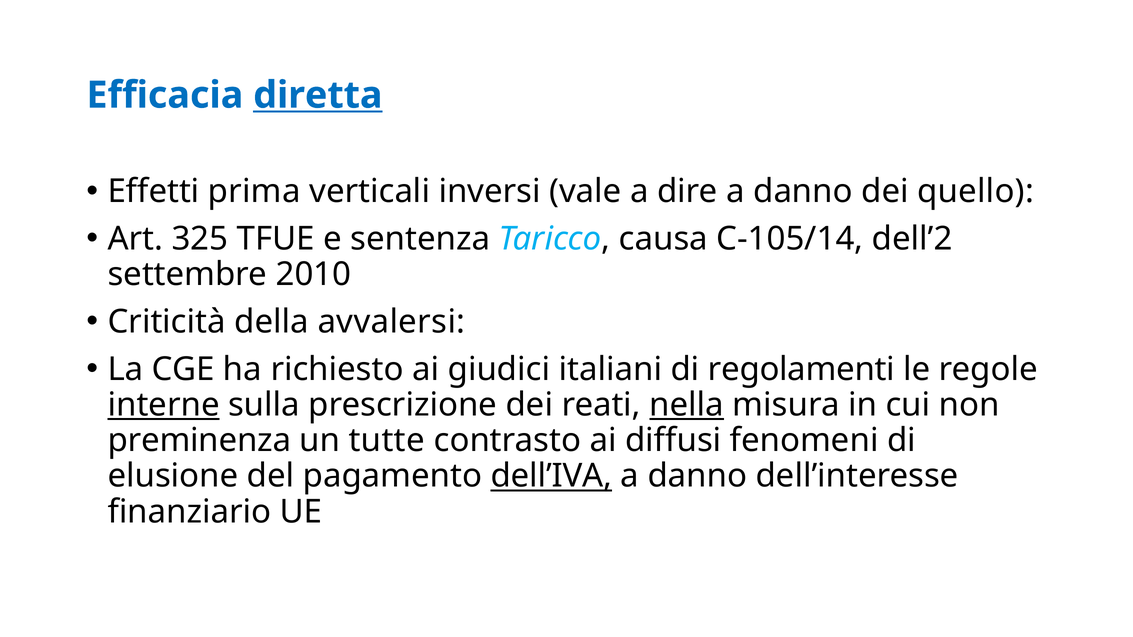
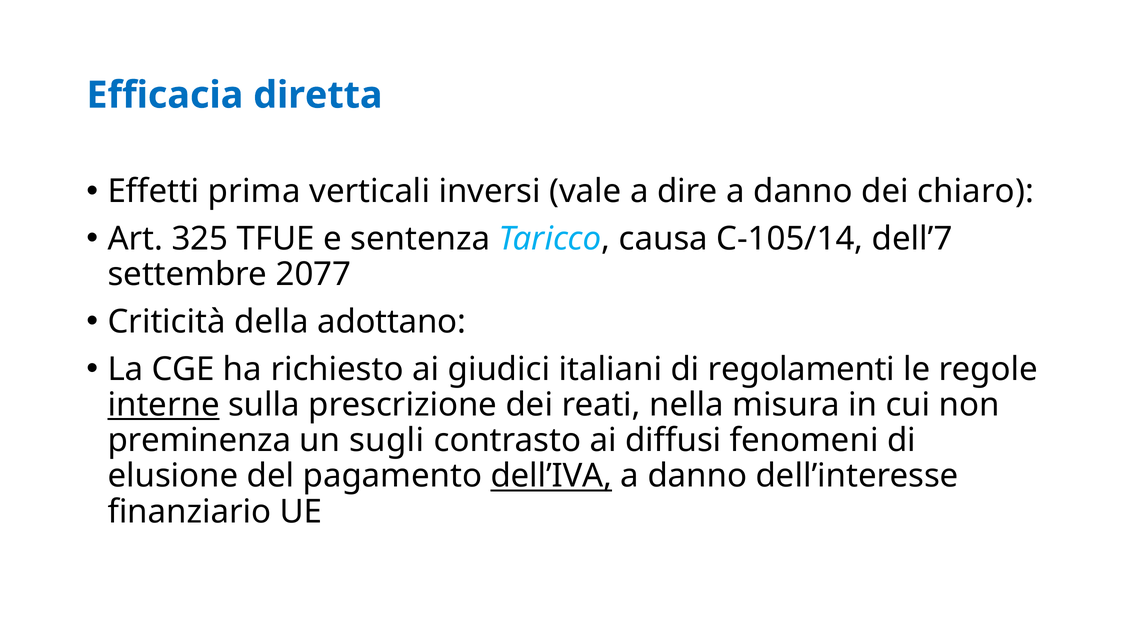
diretta underline: present -> none (318, 95)
quello: quello -> chiaro (976, 191)
dell’2: dell’2 -> dell’7 (912, 239)
2010: 2010 -> 2077 (313, 275)
avvalersi: avvalersi -> adottano (392, 322)
nella underline: present -> none (687, 405)
tutte: tutte -> sugli (387, 441)
